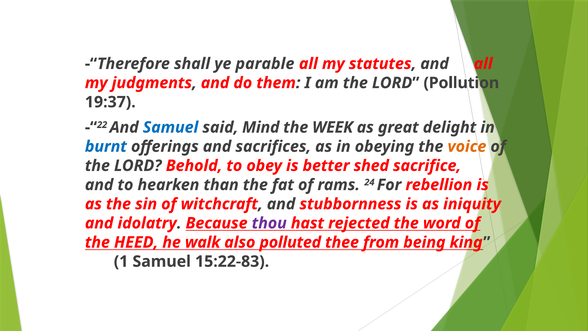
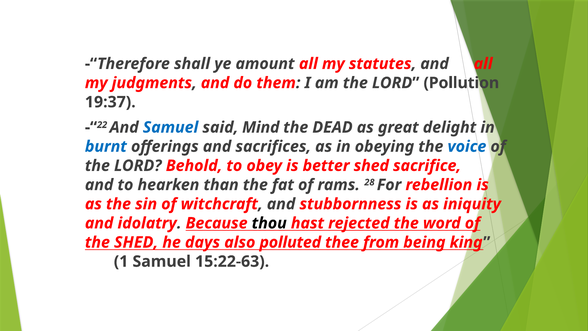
parable: parable -> amount (265, 64)
WEEK: WEEK -> DEAD (332, 127)
voice colour: orange -> blue (467, 146)
24: 24 -> 28 (369, 182)
thou colour: purple -> black (269, 223)
the HEED: HEED -> SHED (136, 242)
walk: walk -> days (202, 242)
15:22-83: 15:22-83 -> 15:22-63 (232, 261)
